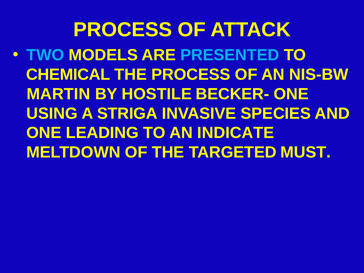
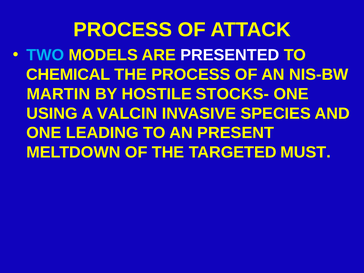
PRESENTED colour: light blue -> white (230, 55)
BECKER-: BECKER- -> STOCKS- (232, 94)
STRIGA: STRIGA -> VALCIN (127, 113)
INDICATE: INDICATE -> PRESENT (236, 133)
